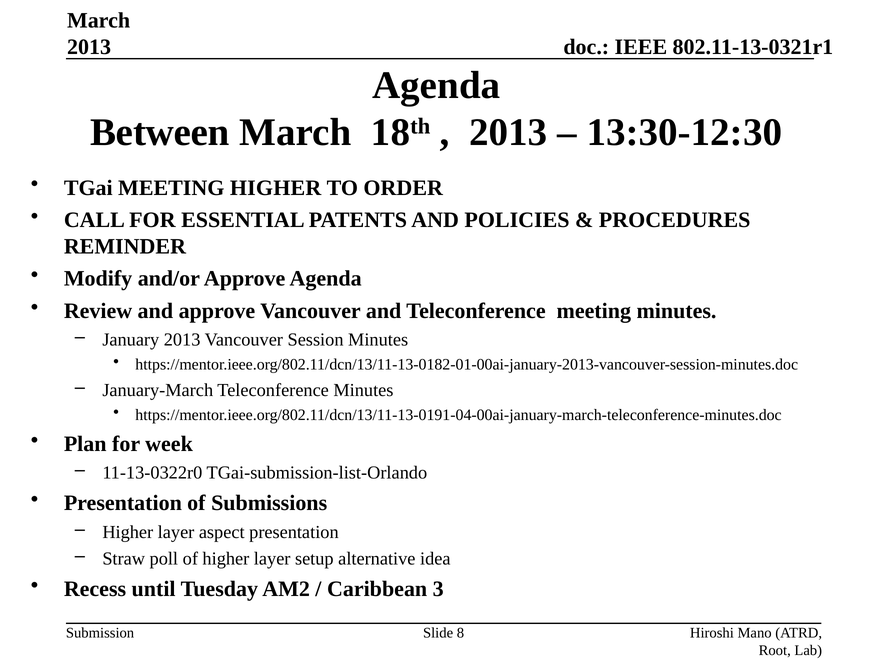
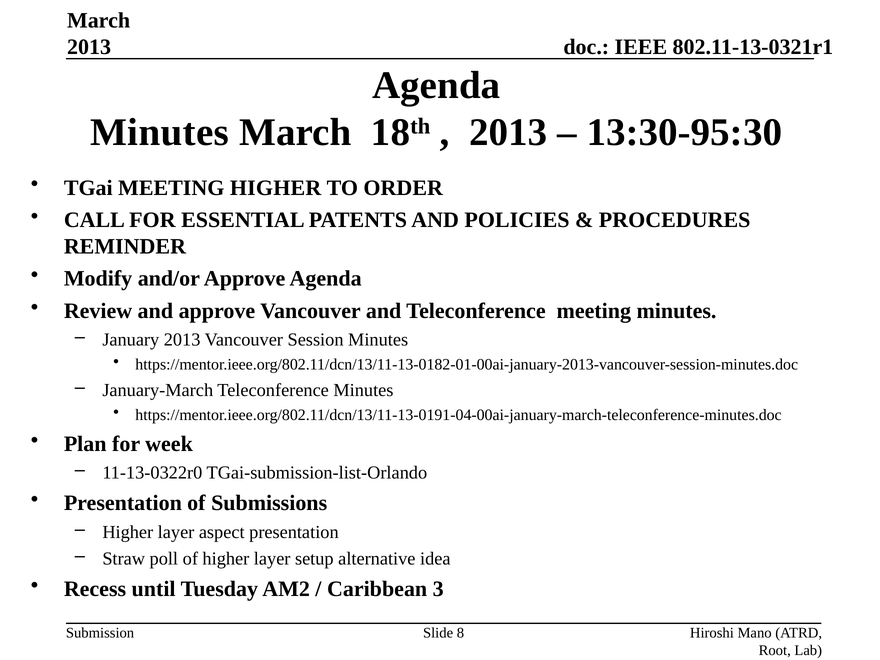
Between: Between -> Minutes (160, 132)
13:30-12:30: 13:30-12:30 -> 13:30-95:30 (684, 132)
